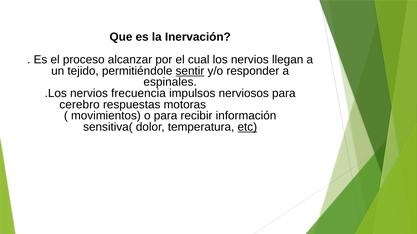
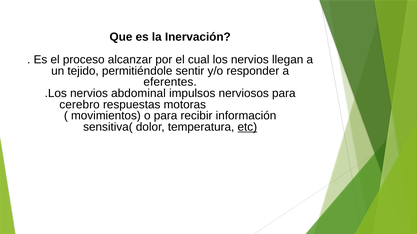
sentir underline: present -> none (190, 71)
espinales: espinales -> eferentes (170, 82)
frecuencia: frecuencia -> abdominal (138, 94)
